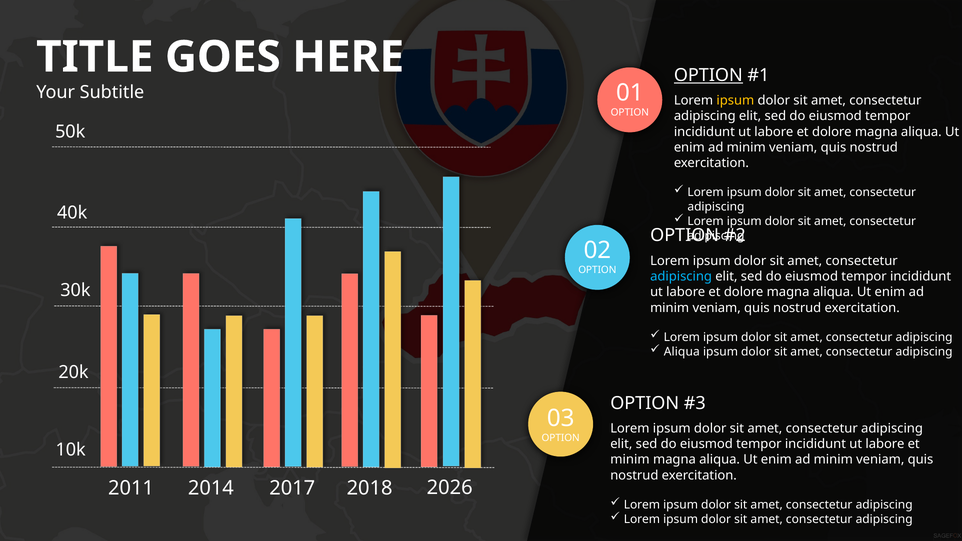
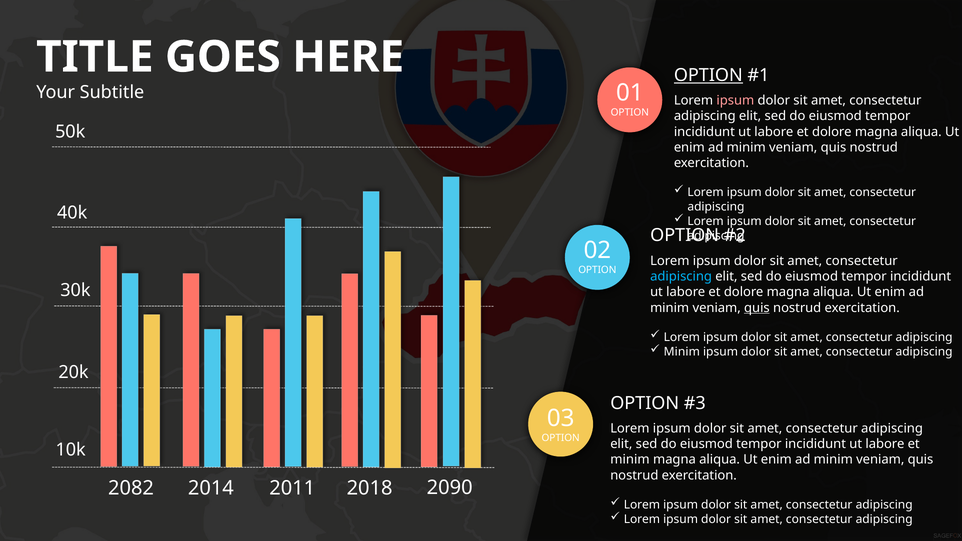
ipsum colour: yellow -> pink (735, 100)
quis underline: none -> present (757, 308)
Aliqua: Aliqua -> Minim (682, 352)
2011: 2011 -> 2082 (131, 488)
2017: 2017 -> 2011 (292, 488)
2026: 2026 -> 2090 (450, 488)
